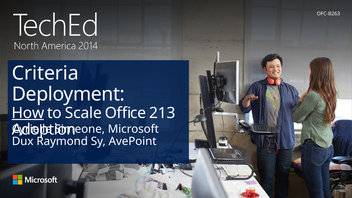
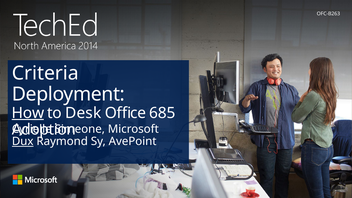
Scale: Scale -> Desk (83, 113)
213: 213 -> 685 (162, 113)
Dux underline: none -> present (23, 141)
